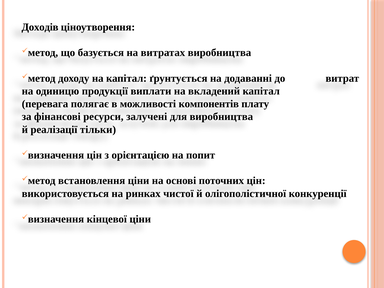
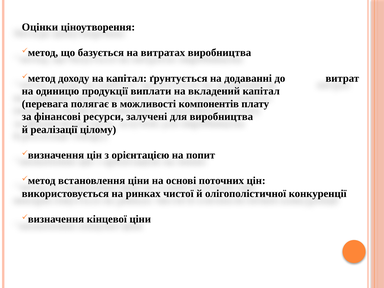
Доходів: Доходів -> Оцінки (40, 27)
тільки: тільки -> цілому (98, 129)
